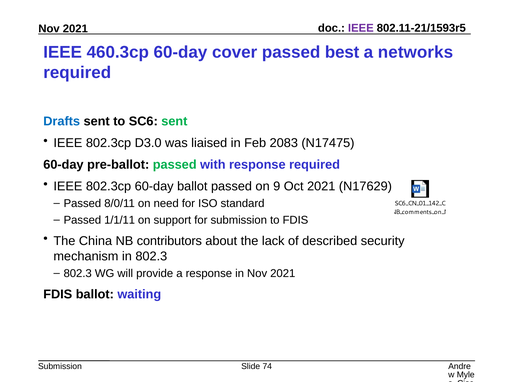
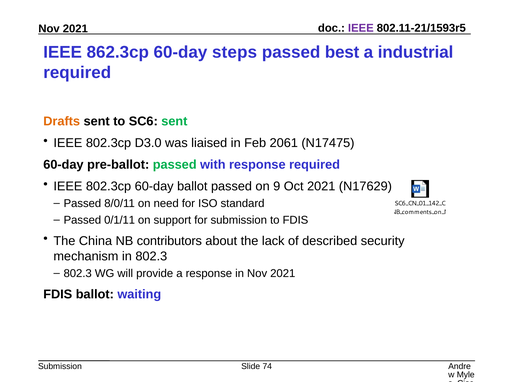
460.3cp: 460.3cp -> 862.3cp (118, 52)
cover: cover -> steps (235, 52)
networks: networks -> industrial (416, 52)
Drafts colour: blue -> orange (62, 121)
2083: 2083 -> 2061 (284, 143)
1/1/11: 1/1/11 -> 0/1/11 (120, 220)
